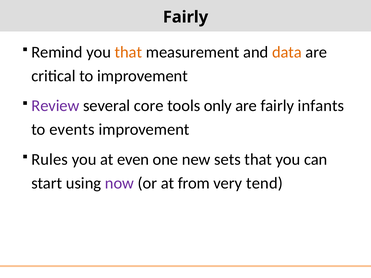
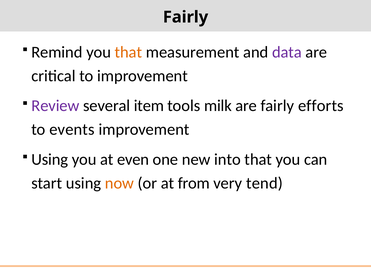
data colour: orange -> purple (287, 52)
core: core -> item (149, 106)
only: only -> milk (218, 106)
infants: infants -> efforts (321, 106)
Rules: Rules -> Using (50, 160)
sets: sets -> into (227, 160)
now colour: purple -> orange (119, 183)
